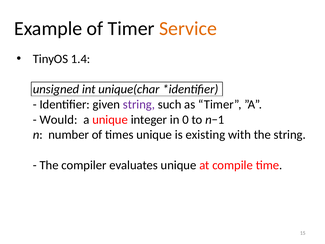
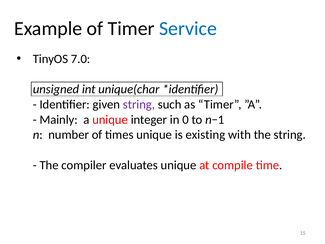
Service colour: orange -> blue (188, 28)
1.4: 1.4 -> 7.0 (81, 59)
Would: Would -> Mainly (59, 120)
